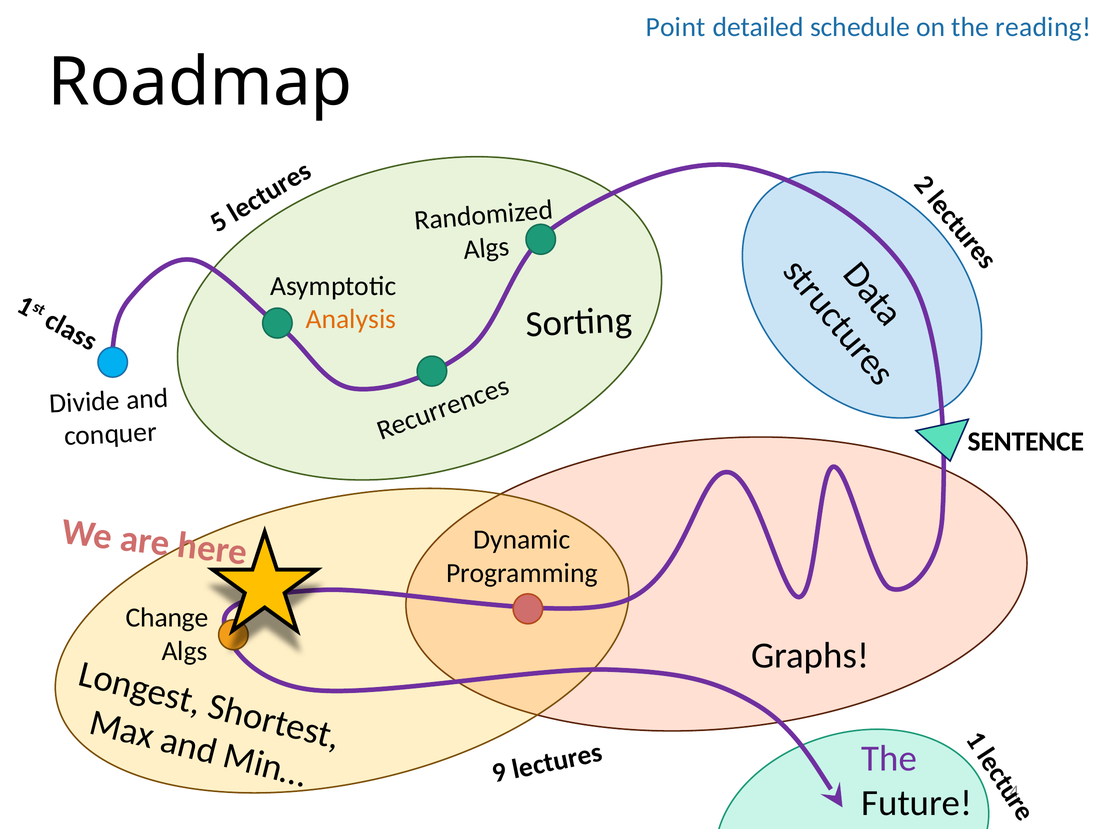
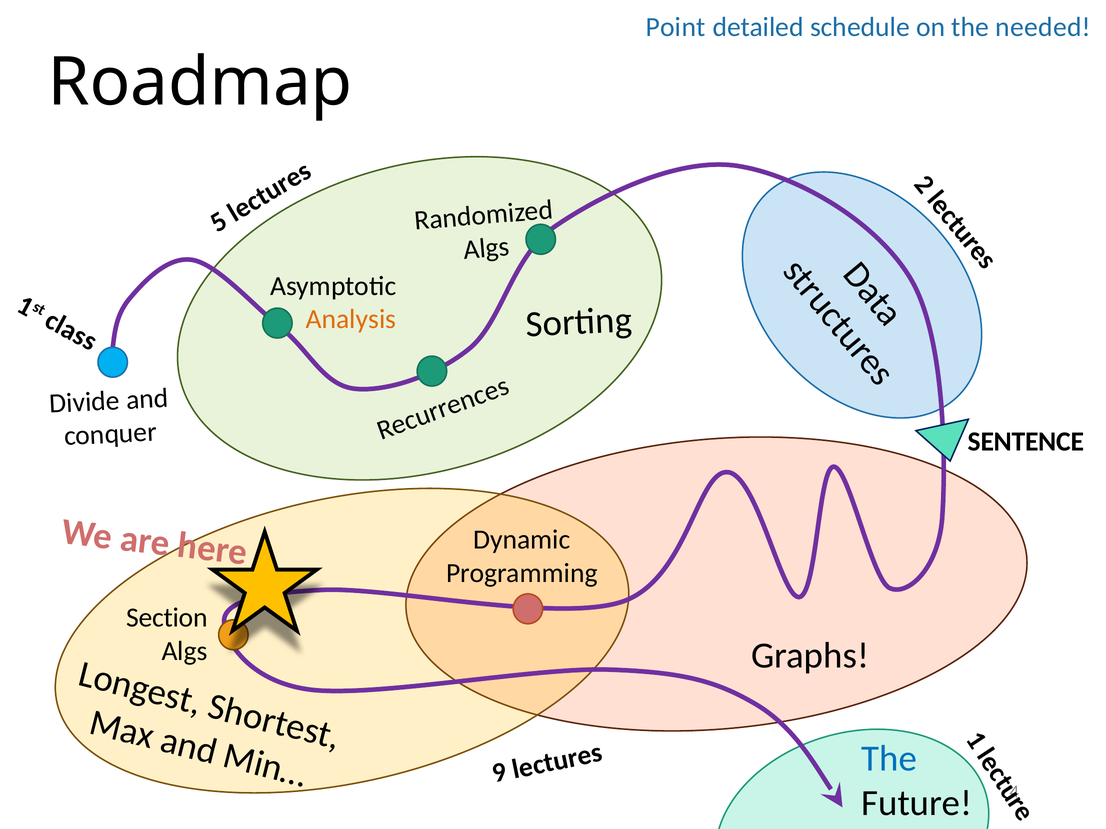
reading: reading -> needed (1043, 27)
Change: Change -> Section (167, 618)
The colour: purple -> blue (889, 759)
